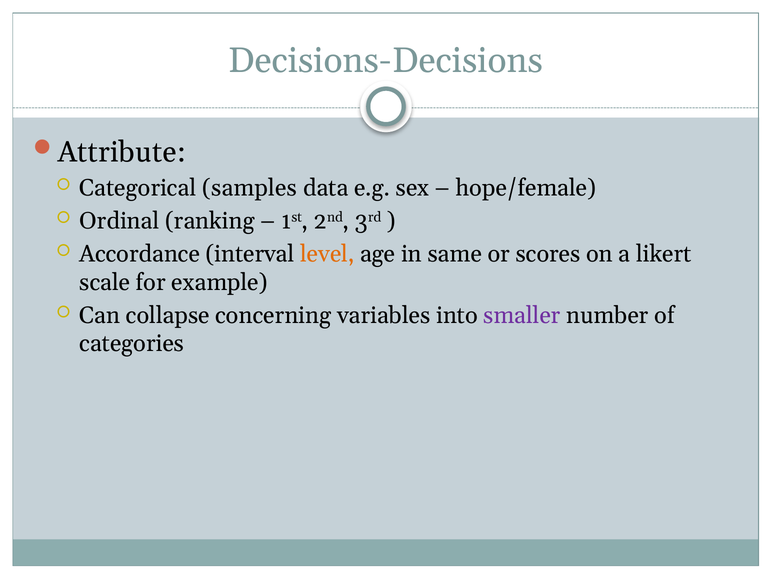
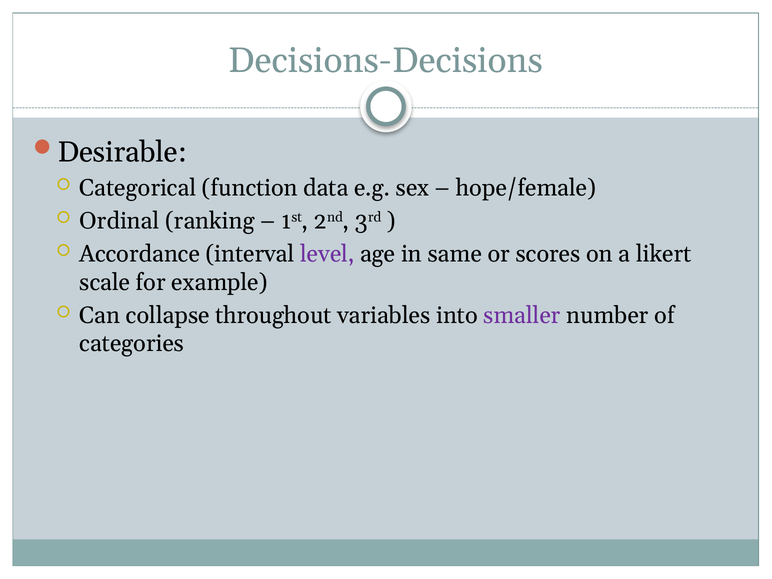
Attribute: Attribute -> Desirable (122, 152)
samples: samples -> function (250, 188)
level colour: orange -> purple (327, 254)
concerning: concerning -> throughout (273, 315)
